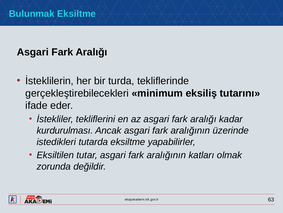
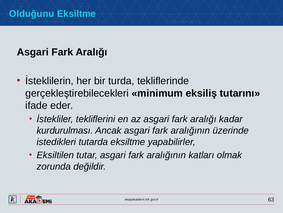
Bulunmak: Bulunmak -> Olduğunu (32, 14)
